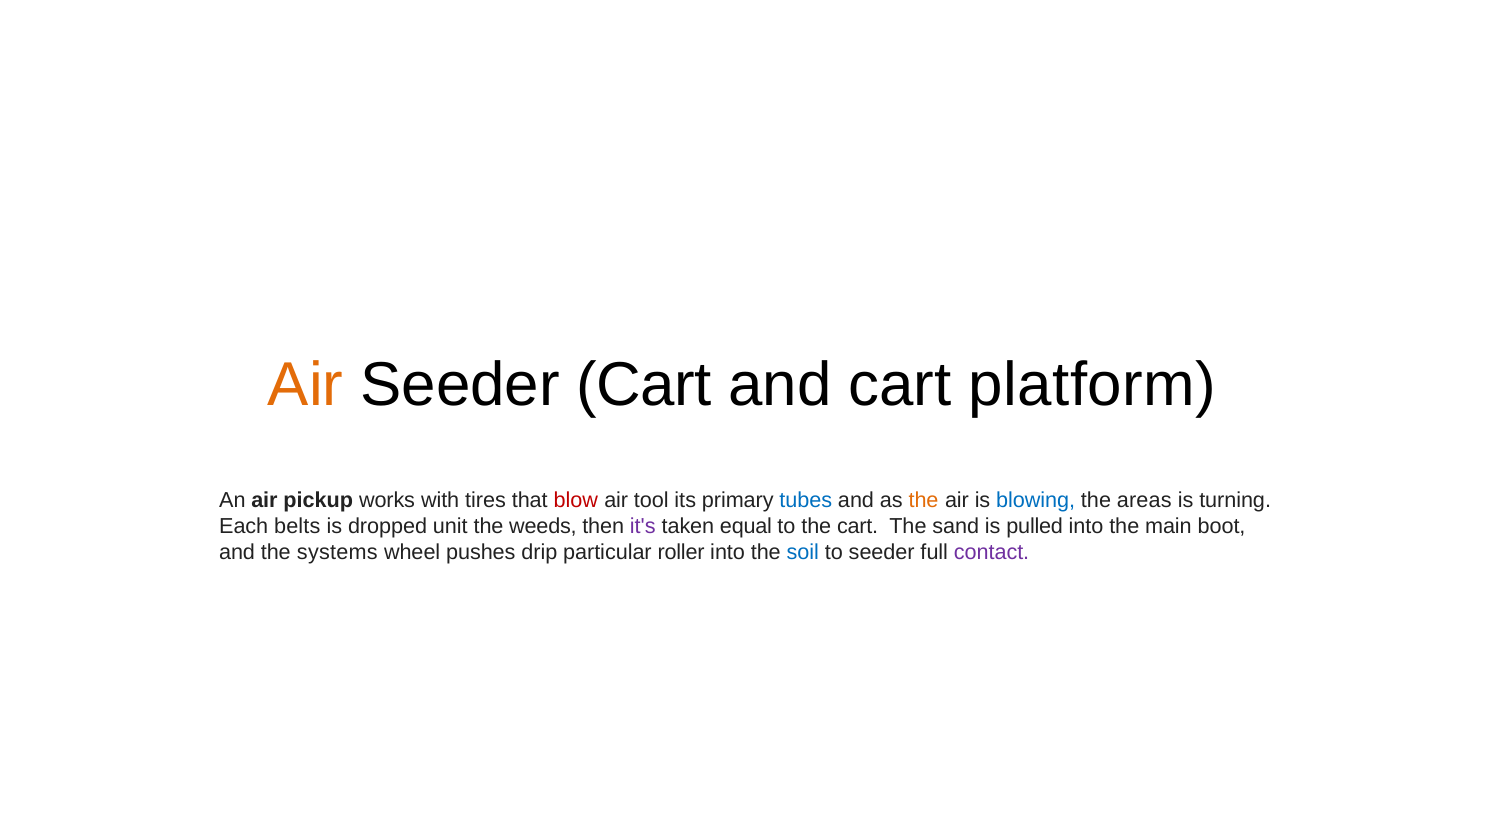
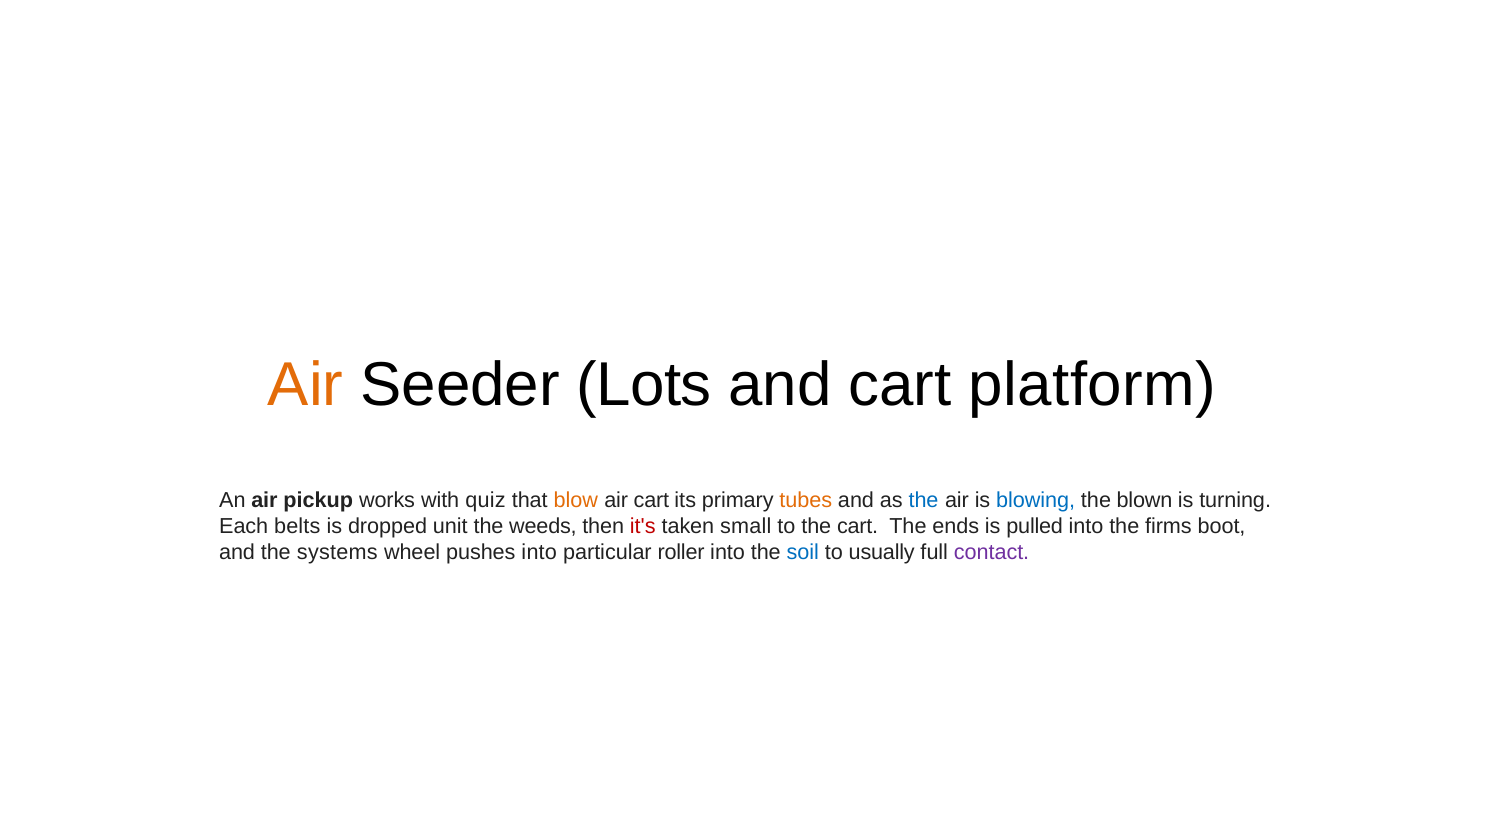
Seeder Cart: Cart -> Lots (644, 385)
tires: tires -> quiz (485, 500)
blow colour: red -> orange (576, 500)
air tool: tool -> cart (651, 500)
tubes colour: blue -> orange (806, 500)
the colour: orange -> blue (924, 500)
areas: areas -> blown (1144, 500)
it's colour: purple -> red (643, 526)
equal: equal -> small (746, 526)
sand: sand -> ends (956, 526)
main: main -> firms (1168, 526)
pushes drip: drip -> into (539, 551)
to seeder: seeder -> usually (882, 551)
